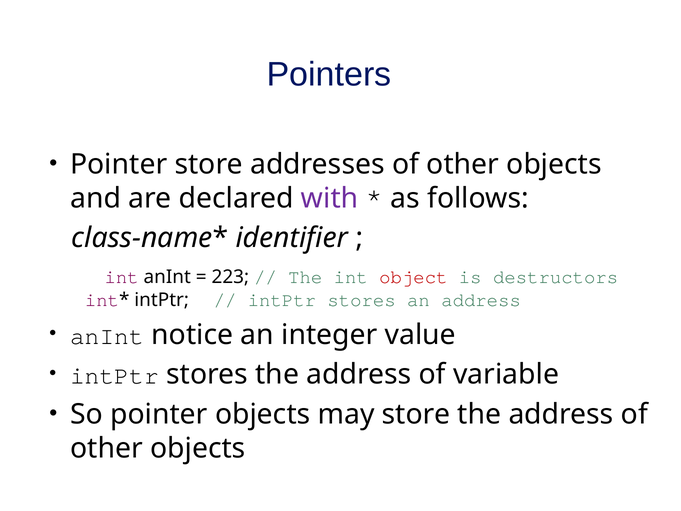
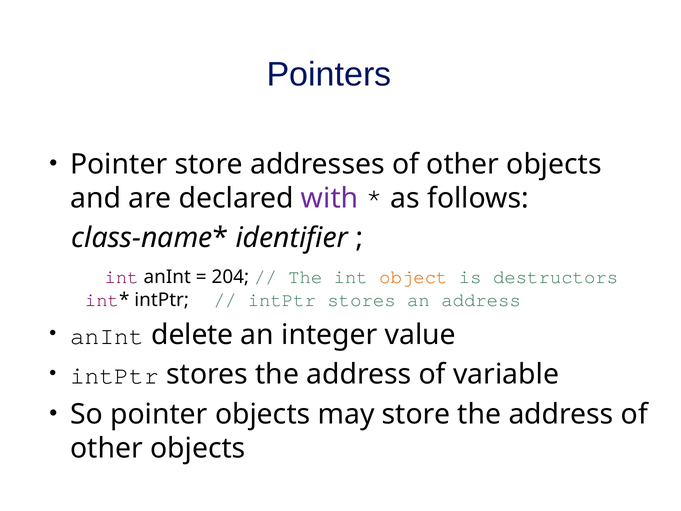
223: 223 -> 204 (230, 277)
object colour: red -> orange (413, 277)
notice: notice -> delete (192, 334)
